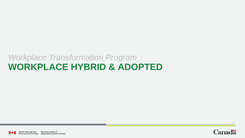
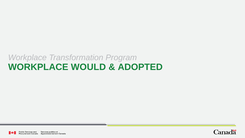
HYBRID: HYBRID -> WOULD (88, 67)
